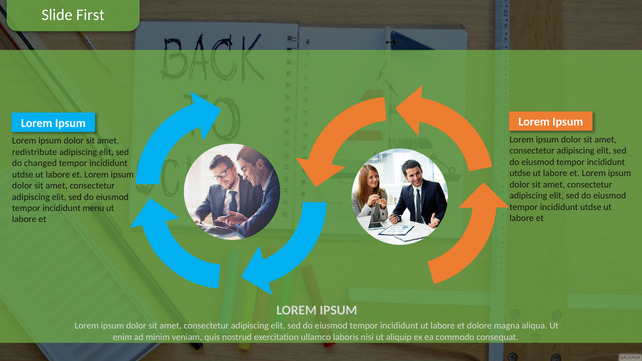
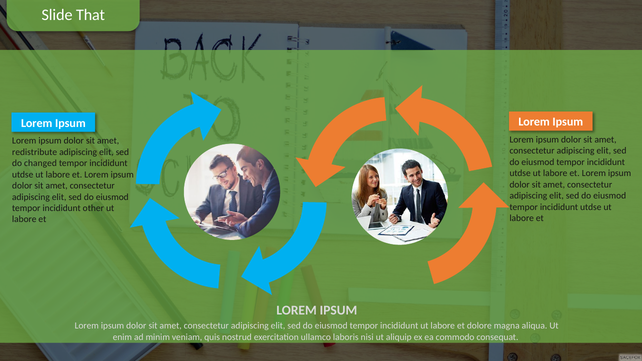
First: First -> That (91, 15)
menu: menu -> other (93, 208)
